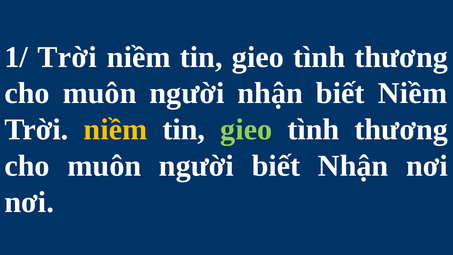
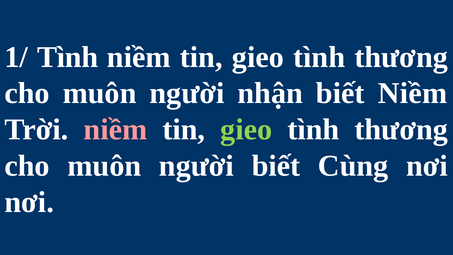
1/ Trời: Trời -> Tình (68, 57)
niềm colour: yellow -> pink (115, 130)
biết Nhận: Nhận -> Cùng (353, 166)
